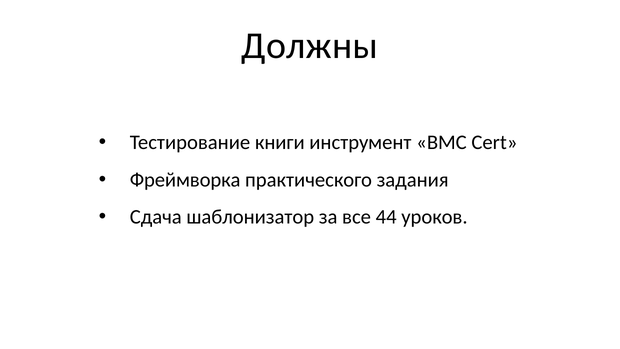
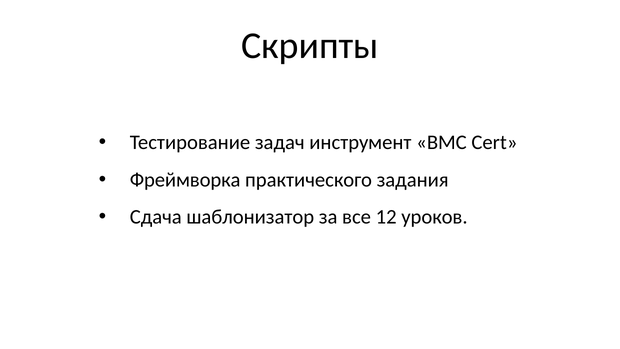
Должны: Должны -> Скрипты (310, 46)
книги: книги -> задач (280, 143)
44: 44 -> 12 (386, 217)
